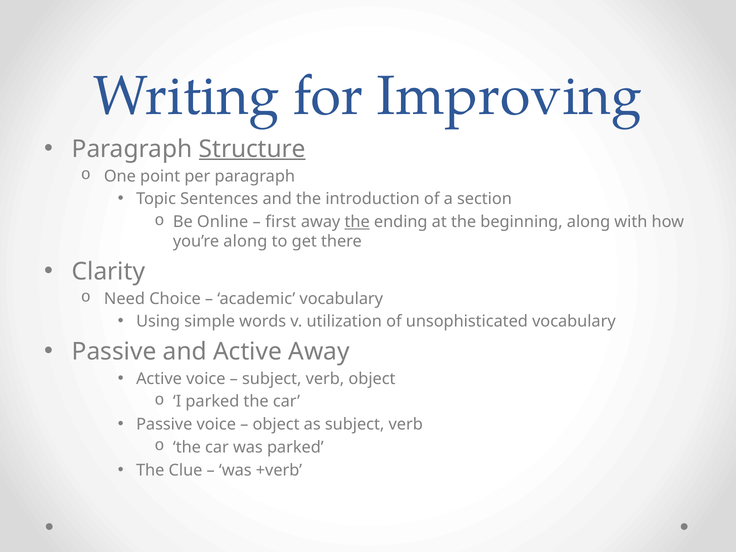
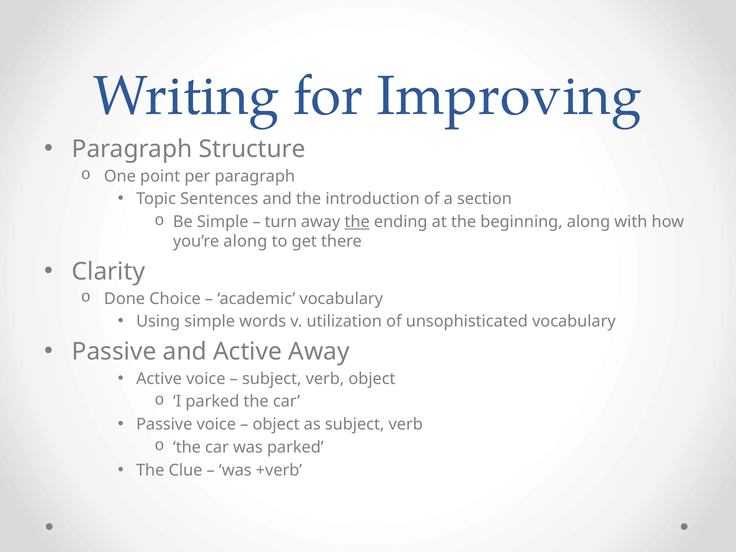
Structure underline: present -> none (252, 149)
Be Online: Online -> Simple (223, 222)
first: first -> turn (281, 222)
Need: Need -> Done (125, 299)
